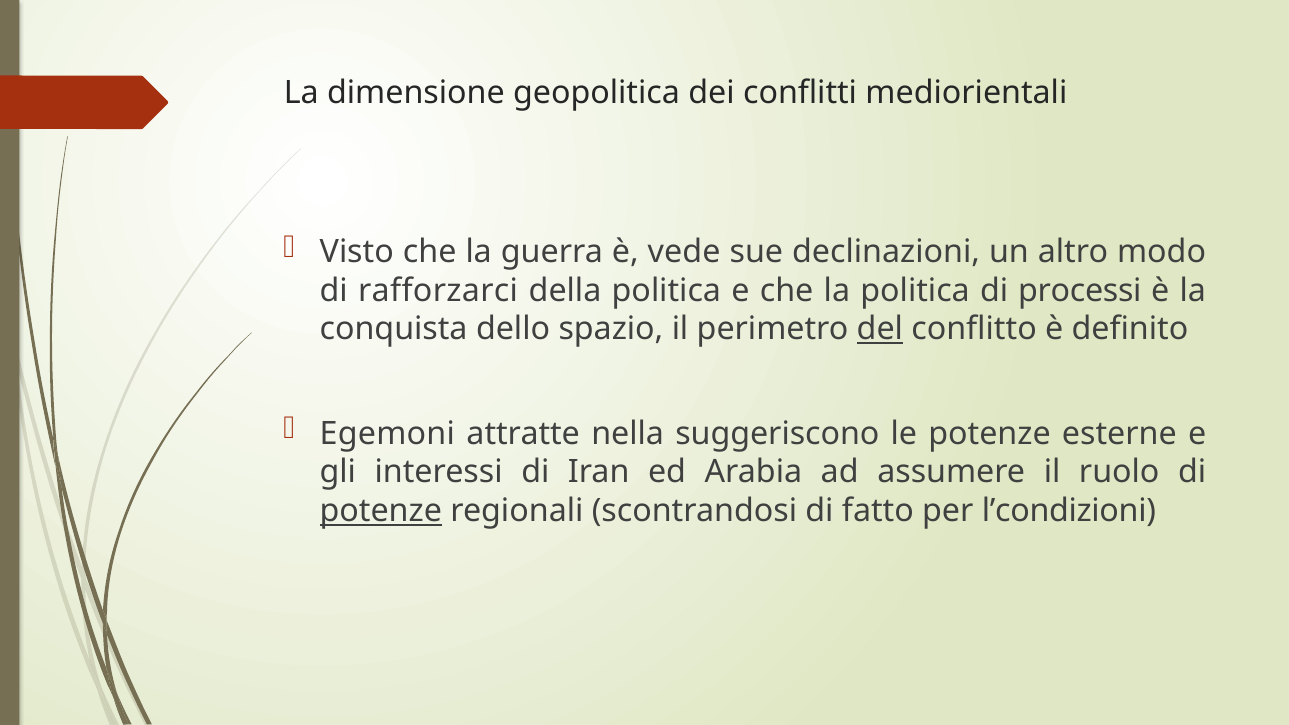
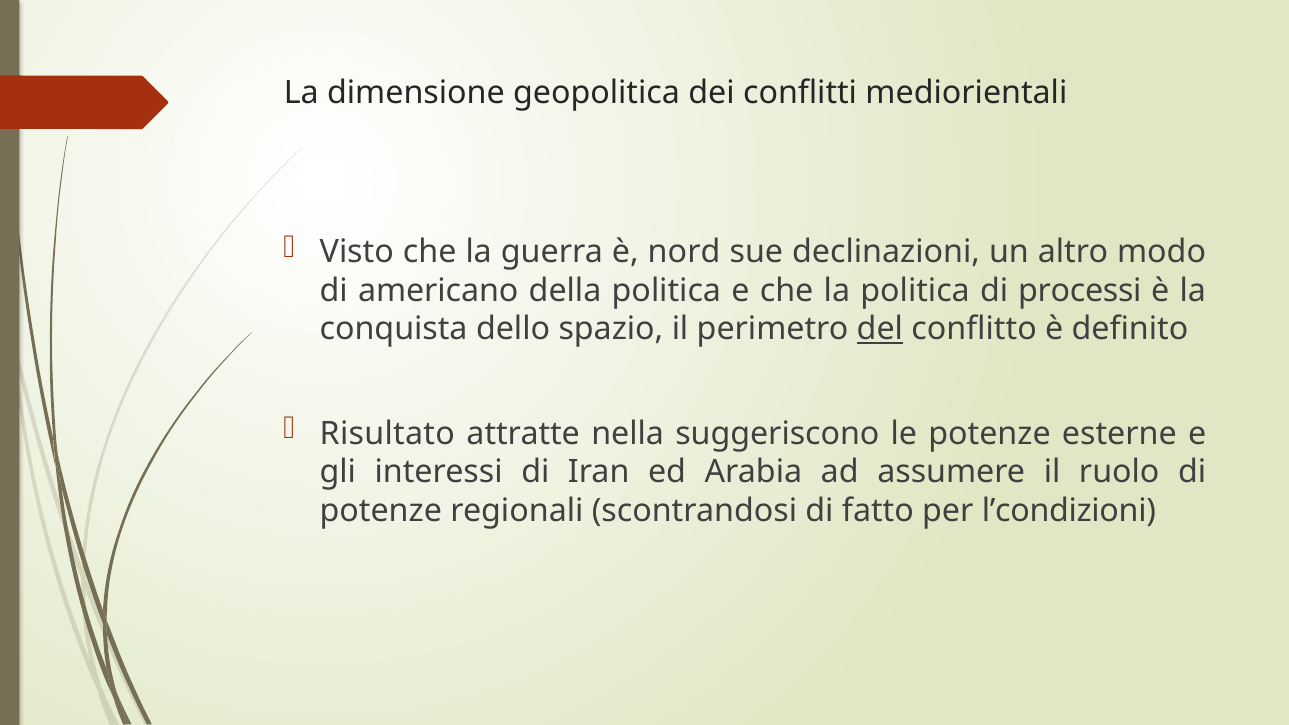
vede: vede -> nord (684, 252)
rafforzarci: rafforzarci -> americano (438, 291)
Egemoni: Egemoni -> Risultato (387, 434)
potenze underline: present -> none (381, 511)
